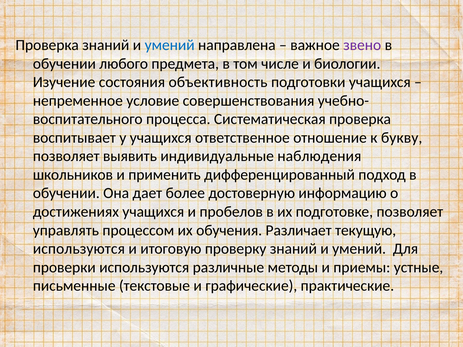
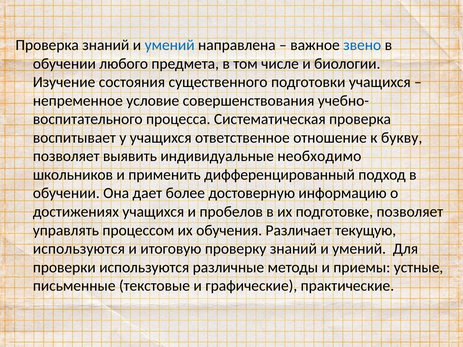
звено colour: purple -> blue (362, 45)
объективность: объективность -> существенного (218, 82)
наблюдения: наблюдения -> необходимо (319, 156)
